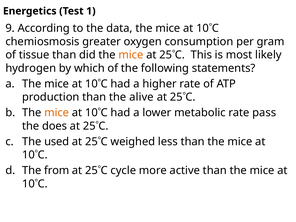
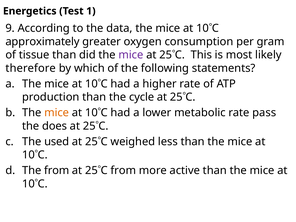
chemiosmosis: chemiosmosis -> approximately (42, 42)
mice colour: orange -> purple (131, 55)
hydrogen: hydrogen -> therefore (31, 68)
alive: alive -> cycle (142, 97)
cycle: cycle -> from (123, 170)
